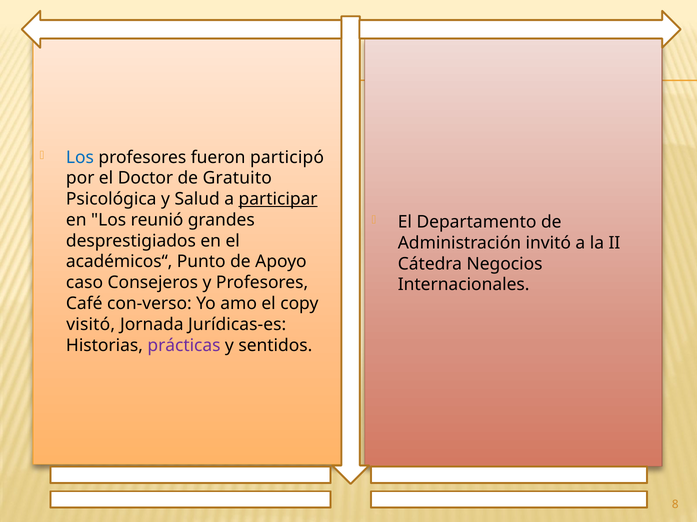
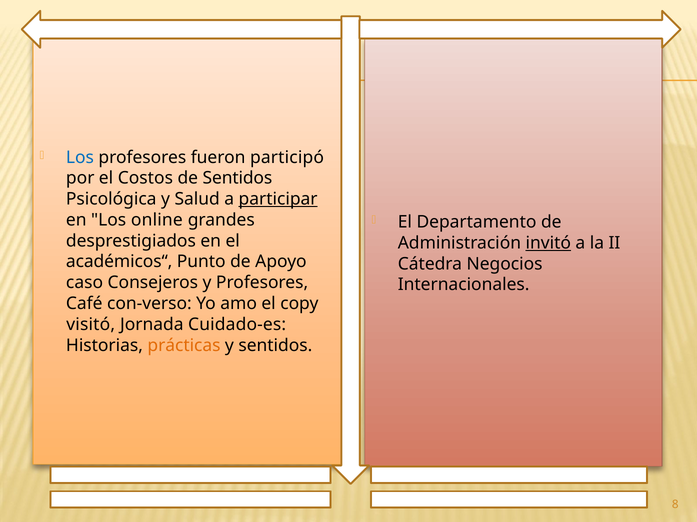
Doctor: Doctor -> Costos (145, 178)
de Gratuito: Gratuito -> Sentidos (237, 178)
reunió: reunió -> online (157, 220)
invitó underline: none -> present (548, 243)
Jurídicas-es: Jurídicas-es -> Cuidado-es (237, 325)
prácticas colour: purple -> orange (184, 346)
